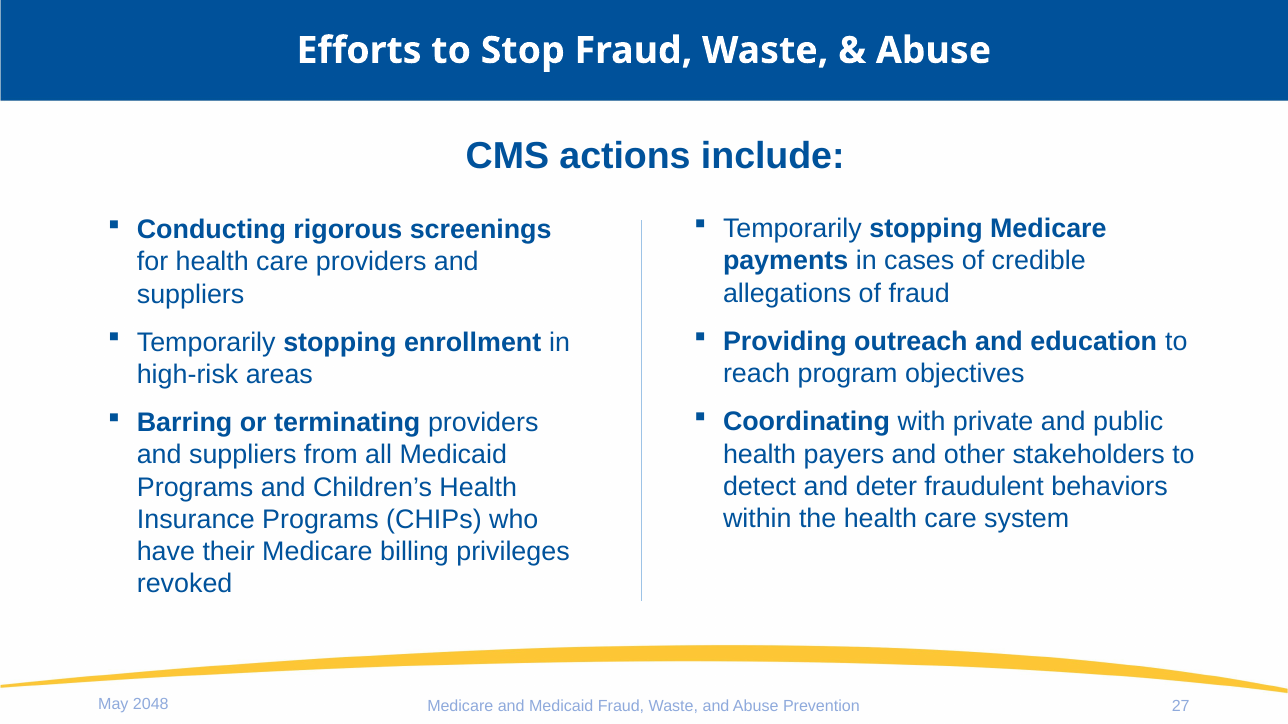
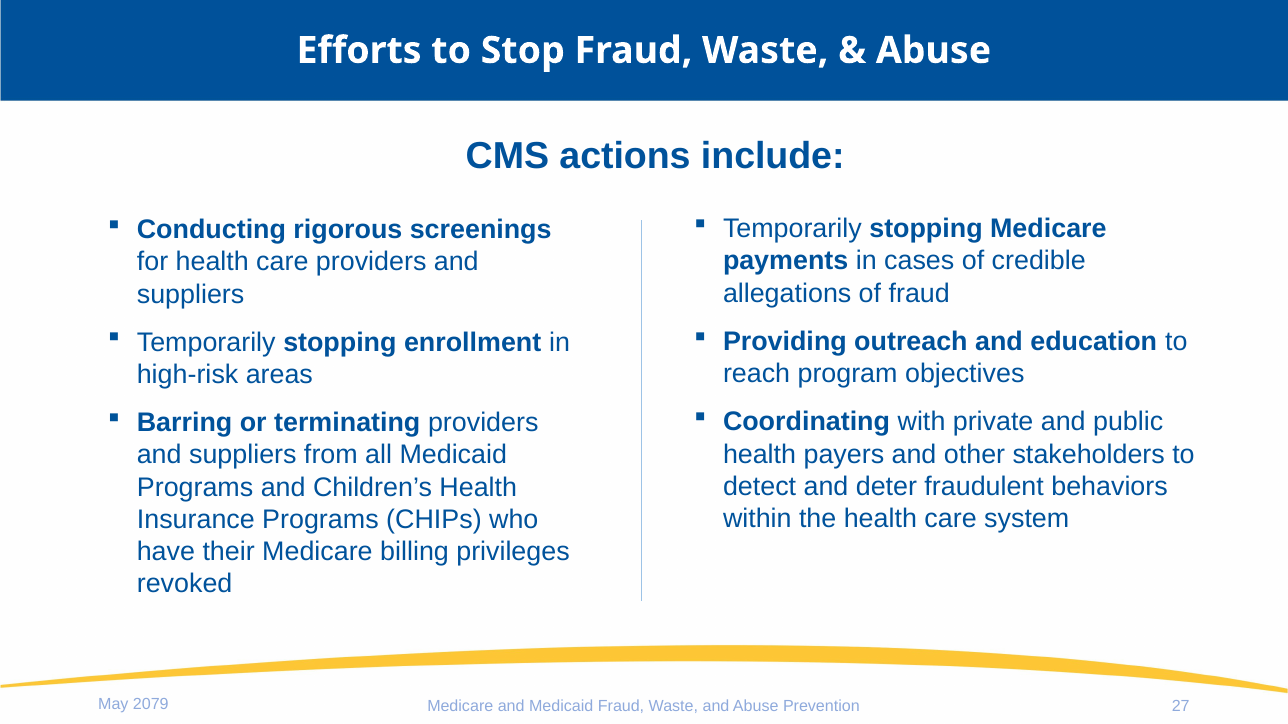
2048: 2048 -> 2079 (151, 705)
